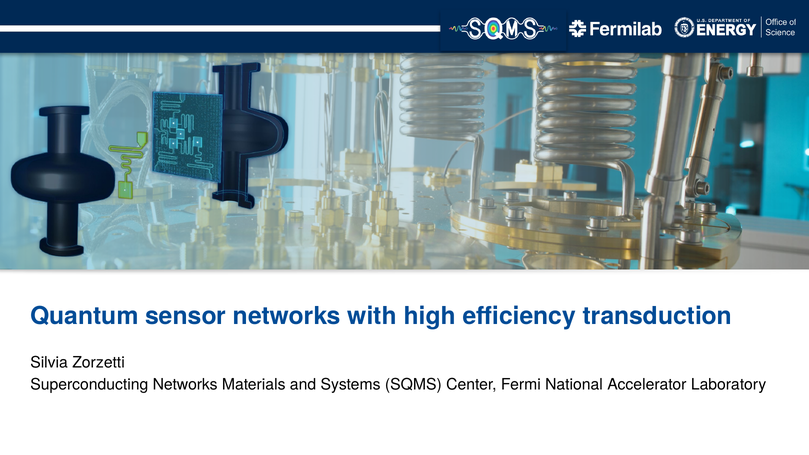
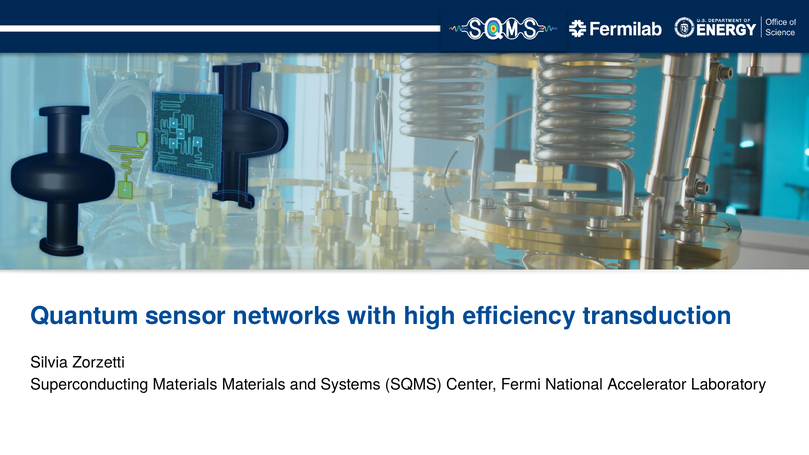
Superconducting Networks: Networks -> Materials (185, 384)
